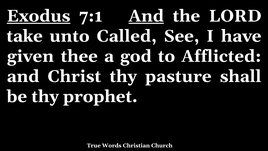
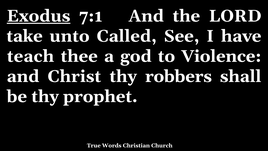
And underline: present -> none (146, 16)
given: given -> teach (30, 56)
Afflicted: Afflicted -> Violence (221, 56)
pasture: pasture -> robbers (178, 76)
